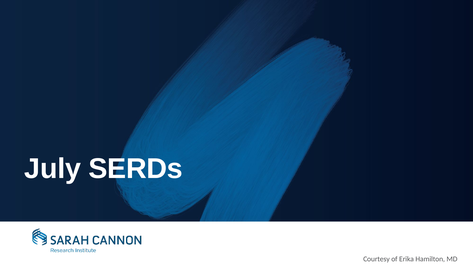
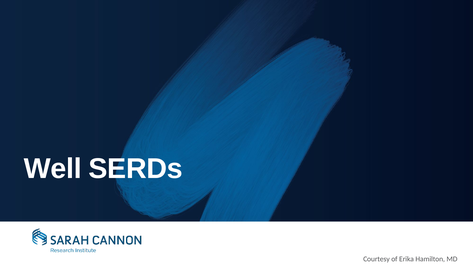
July: July -> Well (53, 169)
